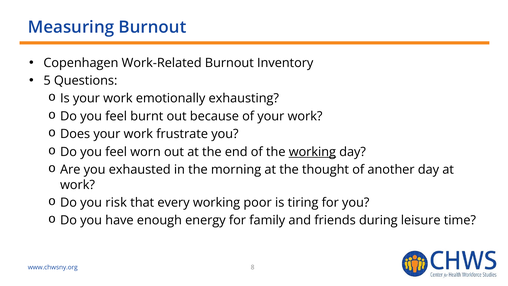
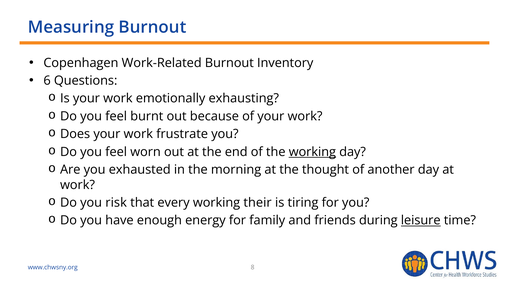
5: 5 -> 6 (47, 81)
poor: poor -> their (258, 202)
leisure underline: none -> present (421, 220)
